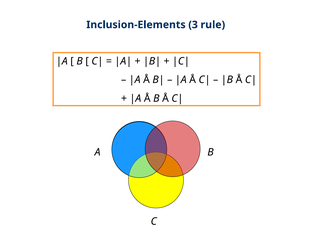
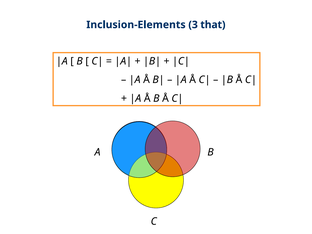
rule: rule -> that (213, 25)
